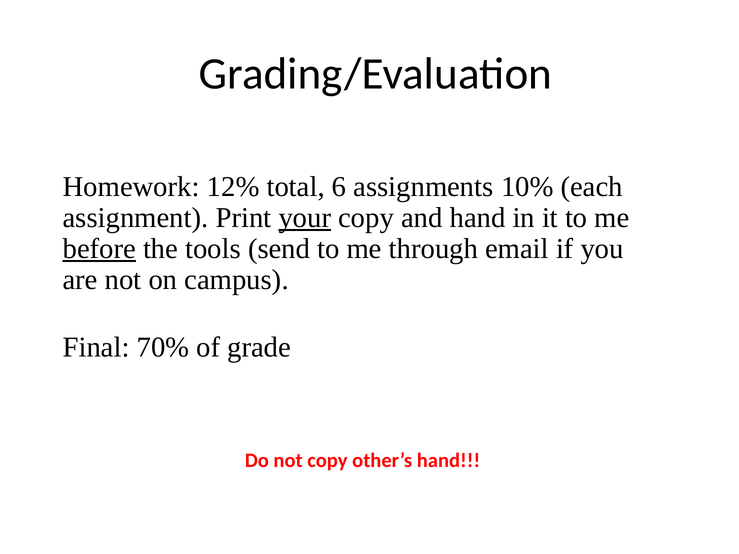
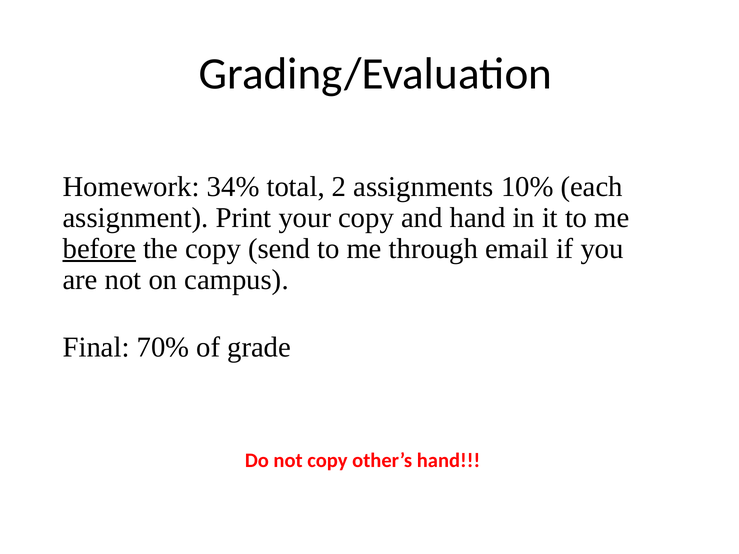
12%: 12% -> 34% (233, 187)
6: 6 -> 2 (339, 187)
your underline: present -> none (305, 218)
the tools: tools -> copy (213, 249)
